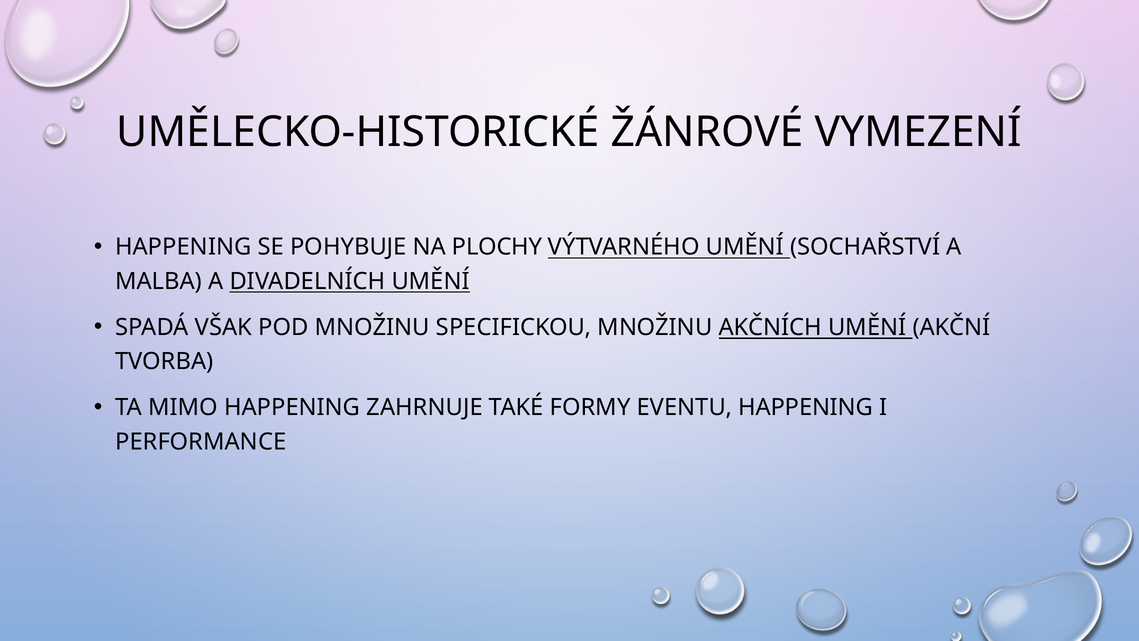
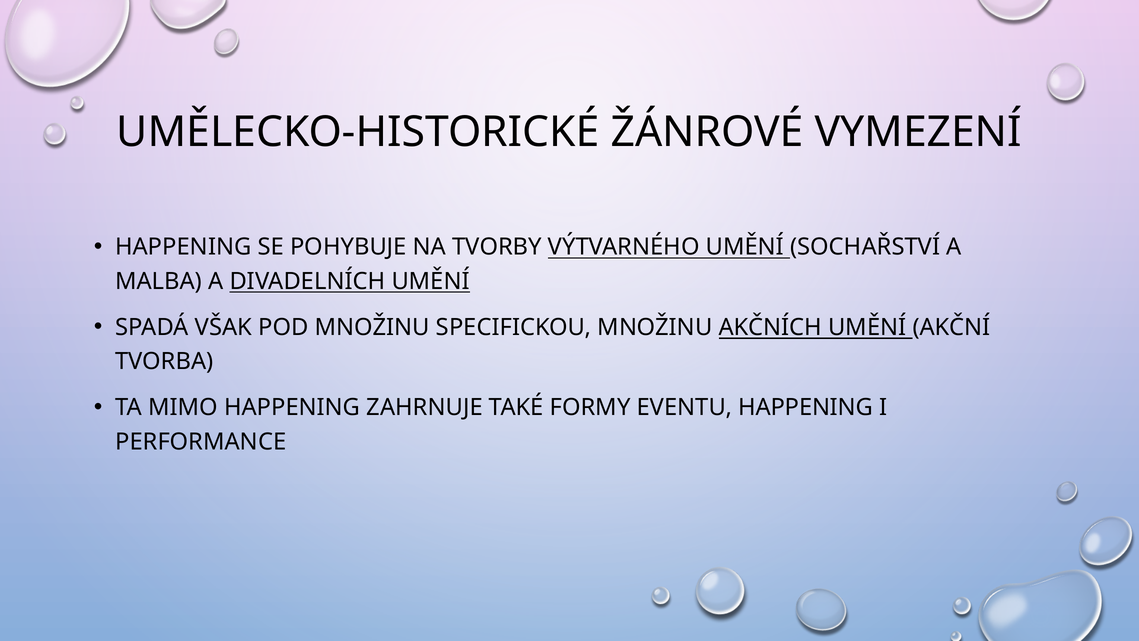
PLOCHY: PLOCHY -> TVORBY (497, 247)
